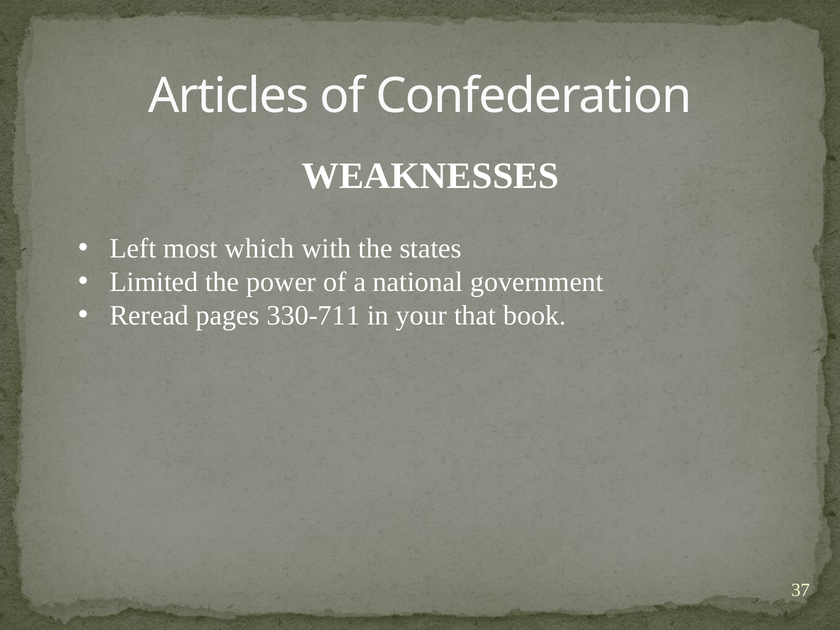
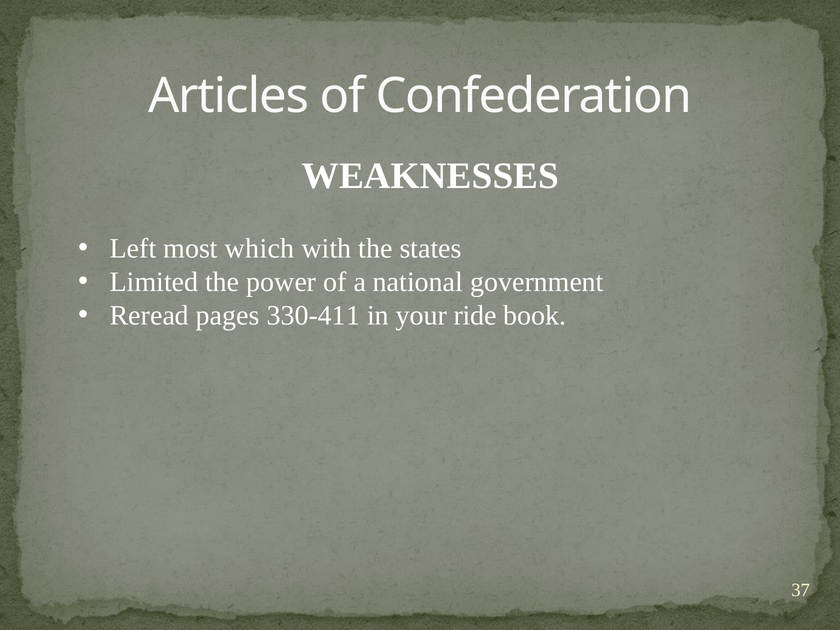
330-711: 330-711 -> 330-411 (313, 316)
that: that -> ride (475, 316)
